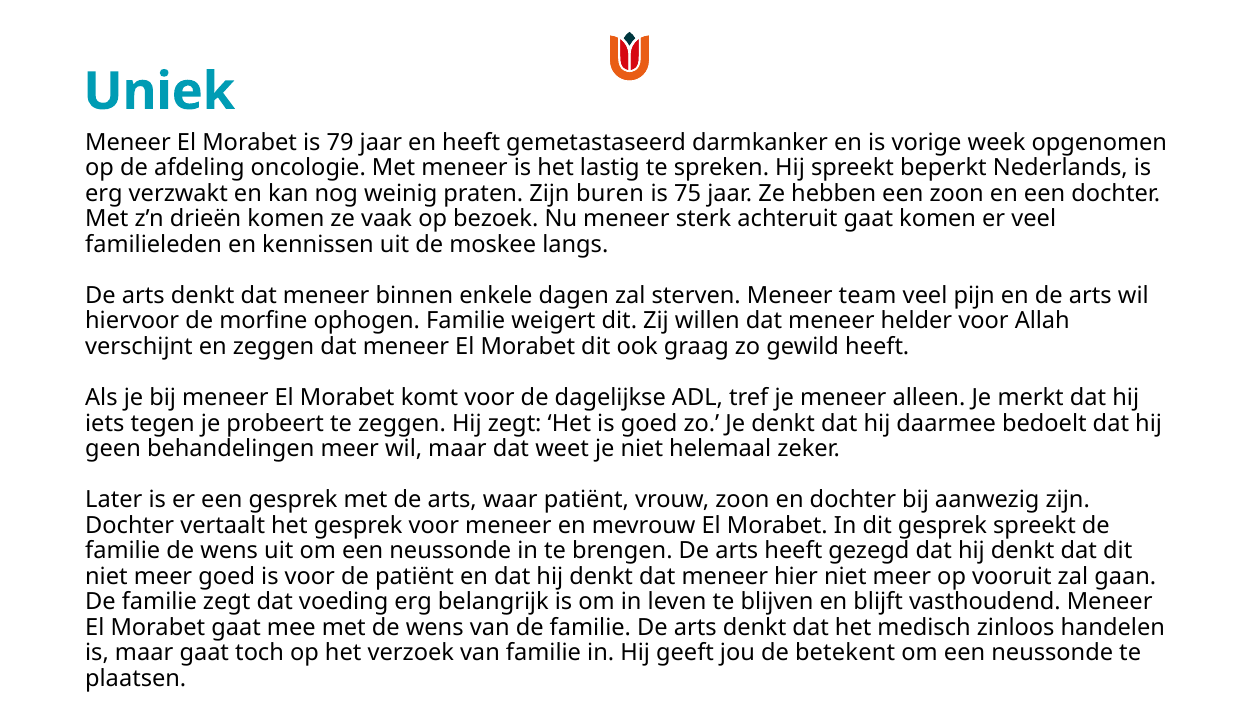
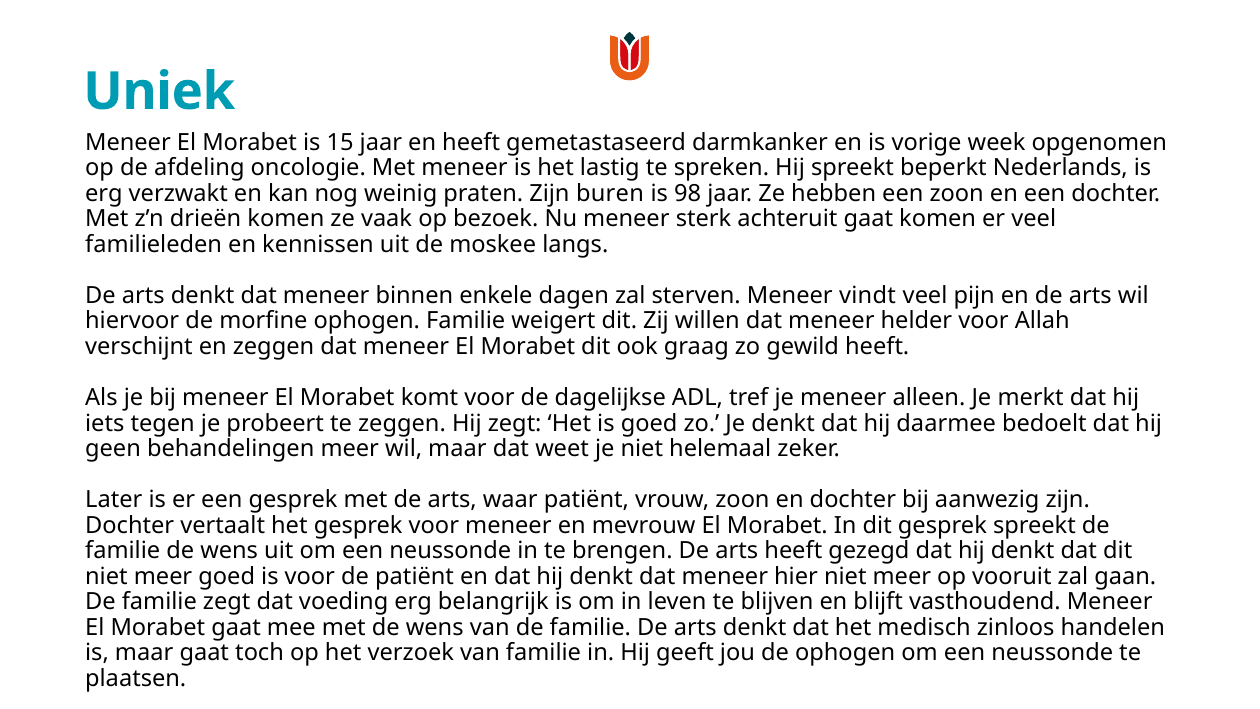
79: 79 -> 15 (340, 142)
75: 75 -> 98 (688, 193)
team: team -> vindt (868, 296)
de betekent: betekent -> ophogen (845, 653)
